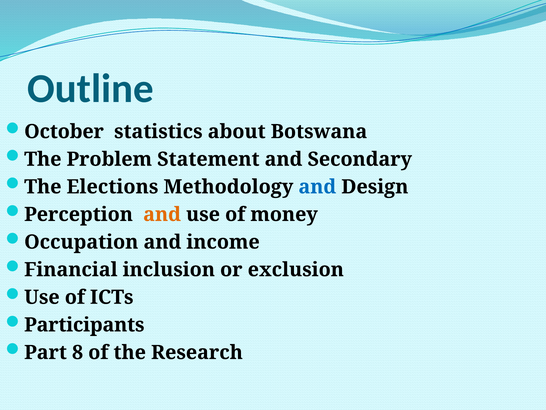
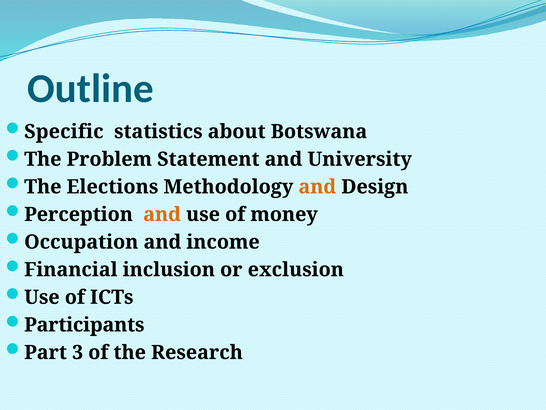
October: October -> Specific (64, 131)
Secondary: Secondary -> University (360, 159)
and colour: blue -> orange (317, 187)
8: 8 -> 3 (78, 352)
